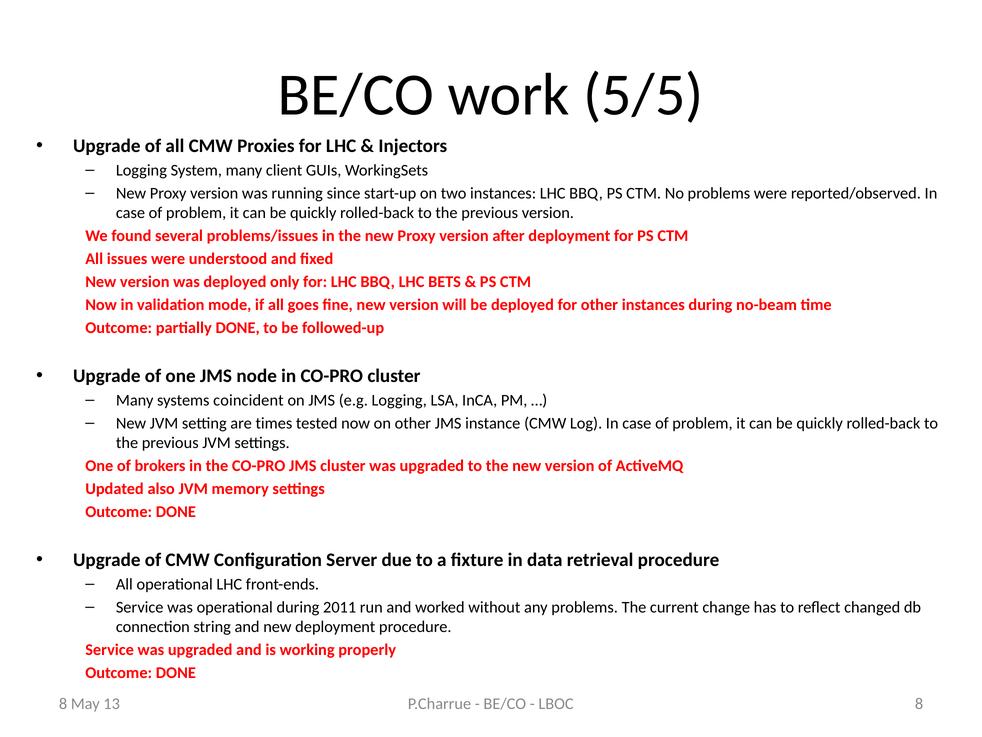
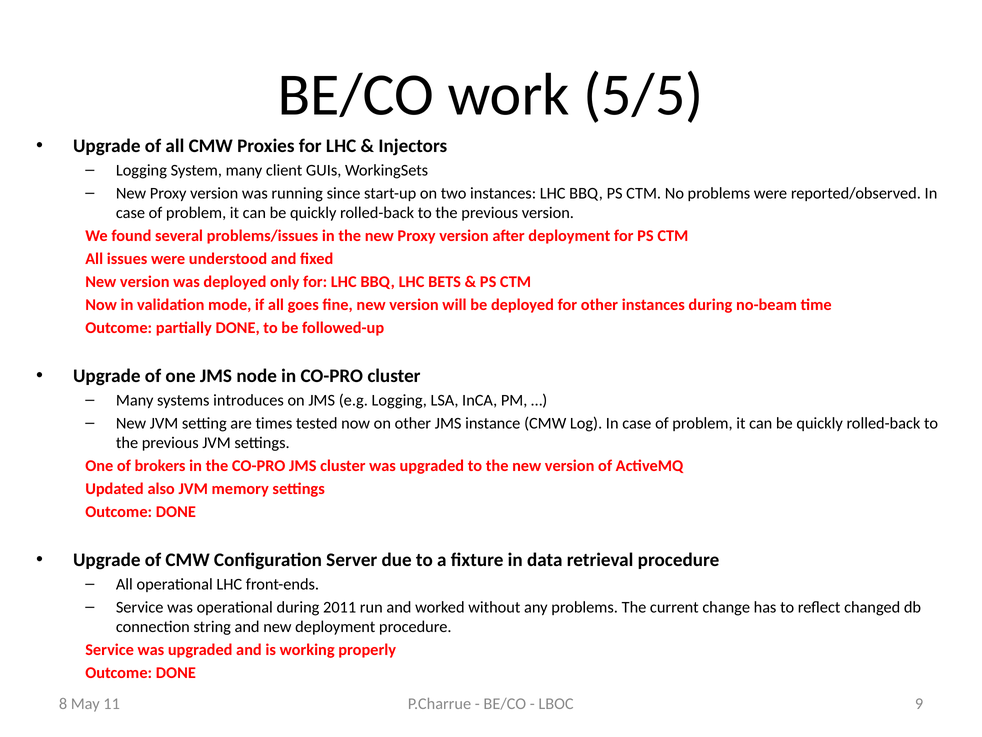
coincident: coincident -> introduces (249, 400)
LBOC 8: 8 -> 9 (919, 703)
13: 13 -> 11 (112, 703)
